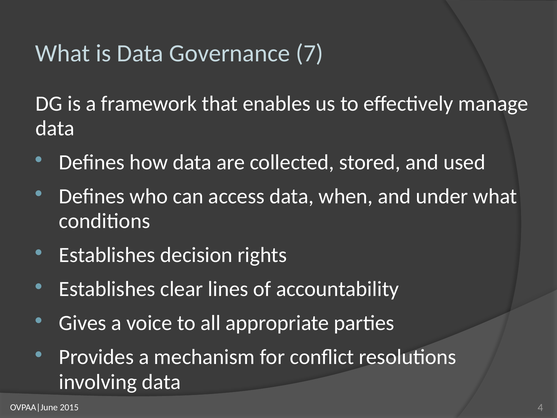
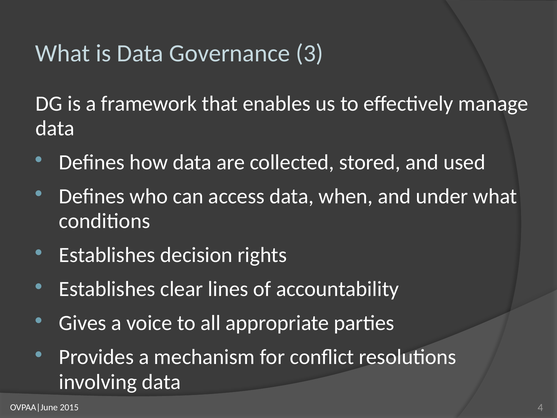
7: 7 -> 3 (310, 53)
